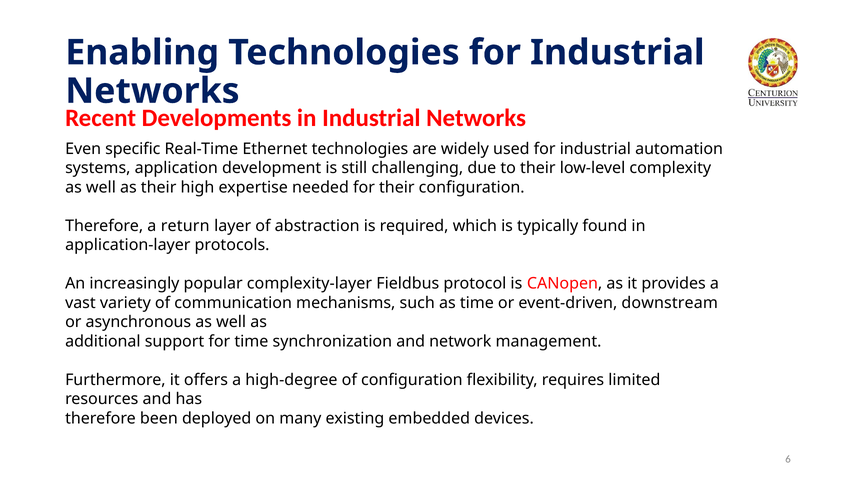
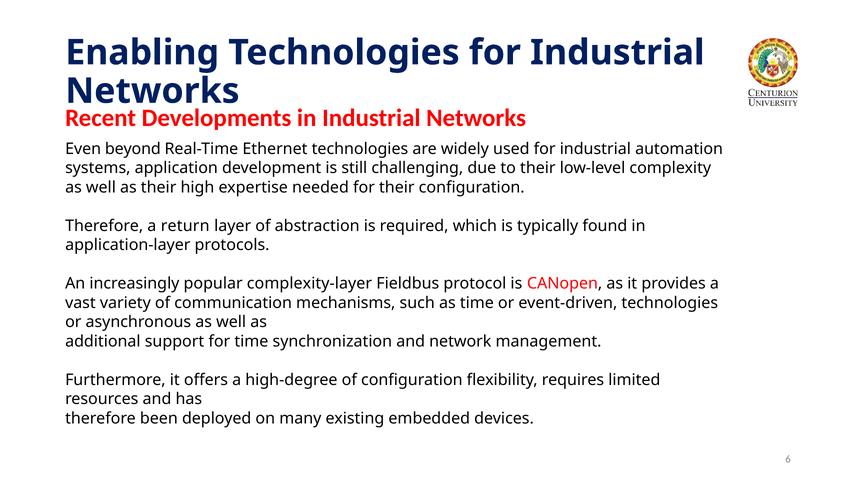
specific: specific -> beyond (133, 149)
event-driven downstream: downstream -> technologies (670, 303)
